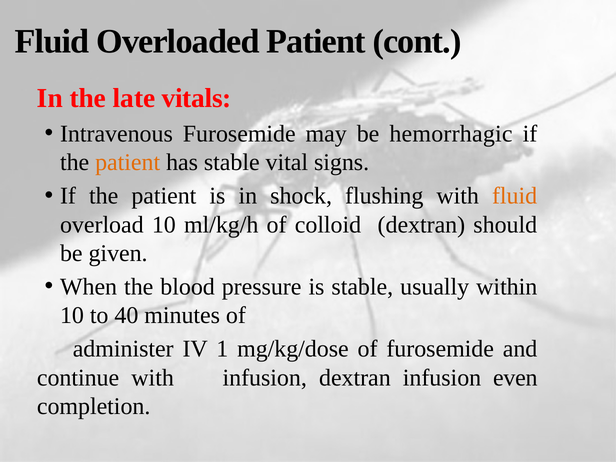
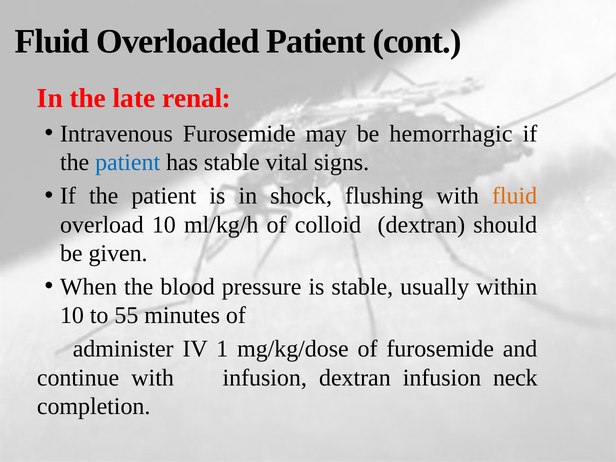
vitals: vitals -> renal (197, 98)
patient colour: orange -> blue (128, 162)
40: 40 -> 55 (126, 316)
even: even -> neck (515, 378)
